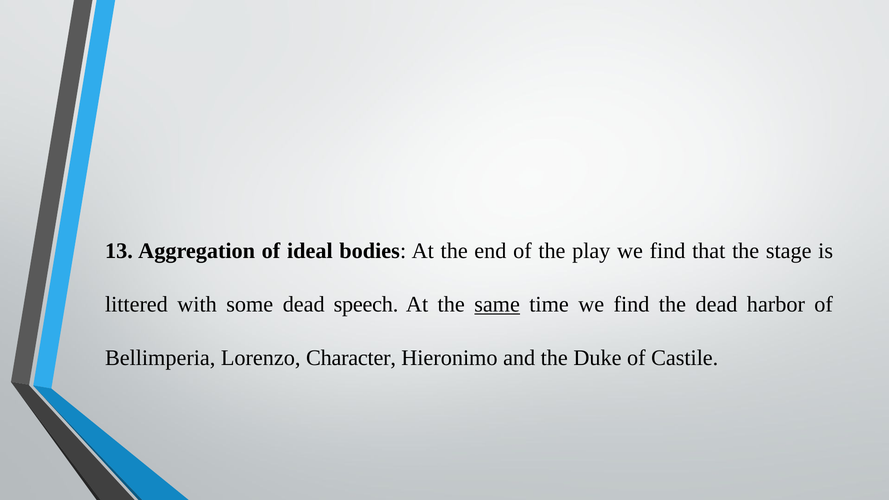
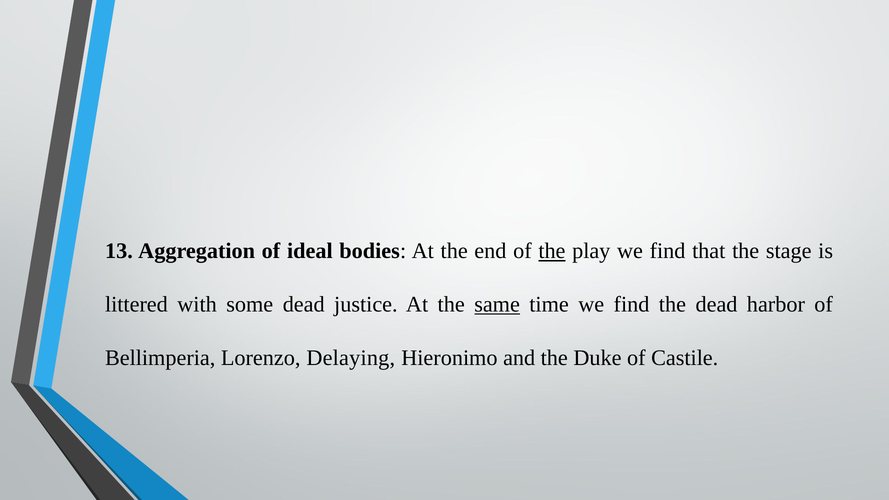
the underline: none -> present (552, 251)
speech: speech -> justice (366, 304)
Character: Character -> Delaying (351, 358)
